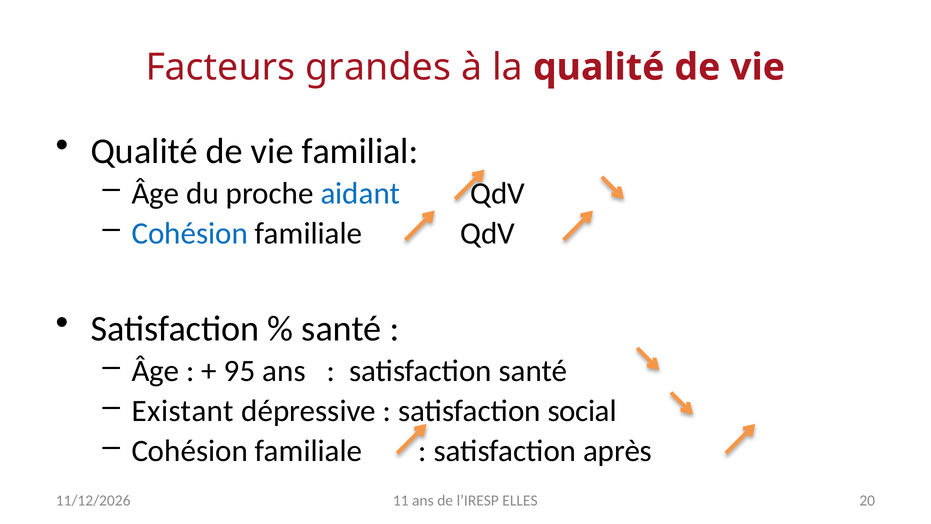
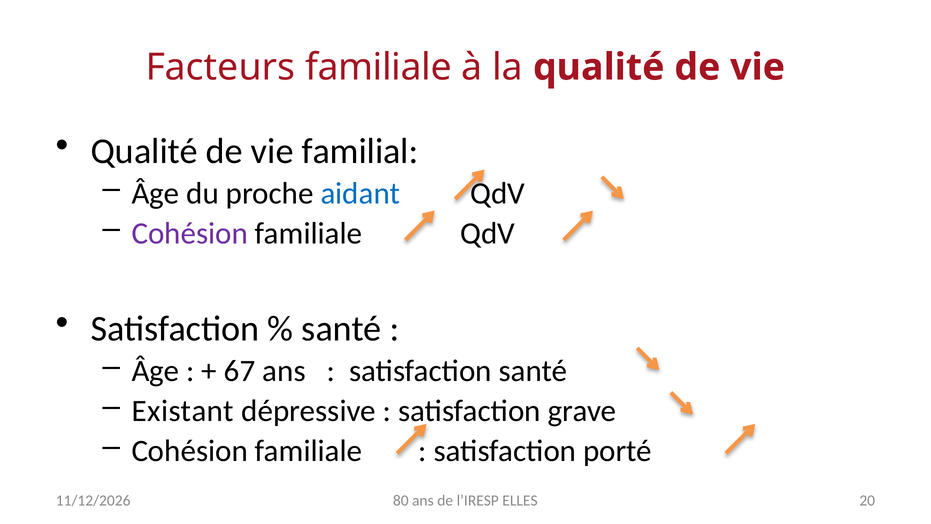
Facteurs grandes: grandes -> familiale (378, 67)
Cohésion colour: blue -> purple (190, 233)
95: 95 -> 67 (240, 371)
social: social -> grave (582, 411)
après: après -> porté (618, 451)
11: 11 -> 80 (401, 500)
